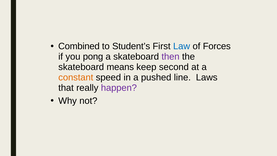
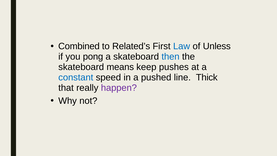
Student’s: Student’s -> Related’s (131, 46)
Forces: Forces -> Unless (217, 46)
then colour: purple -> blue (171, 57)
second: second -> pushes (174, 67)
constant colour: orange -> blue (76, 77)
Laws: Laws -> Thick (207, 77)
